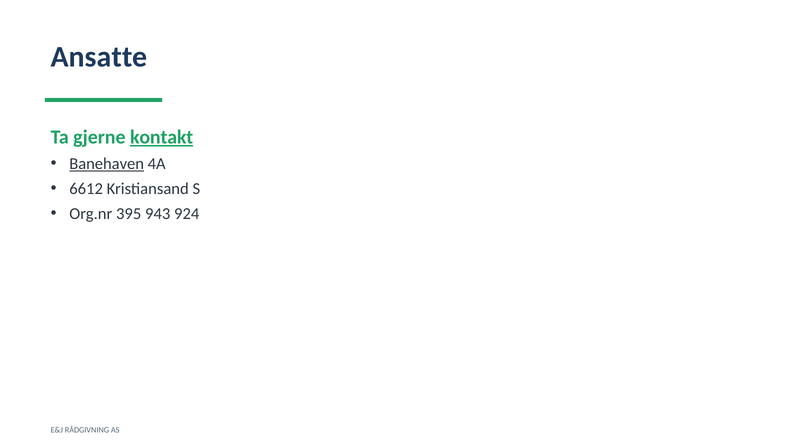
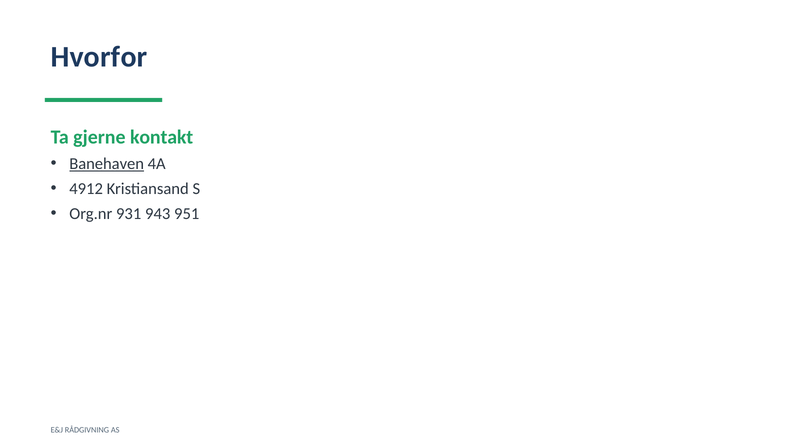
Ansatte: Ansatte -> Hvorfor (99, 57)
kontakt underline: present -> none (162, 137)
6612: 6612 -> 4912 (86, 189)
395: 395 -> 931 (129, 213)
924: 924 -> 951 (187, 213)
